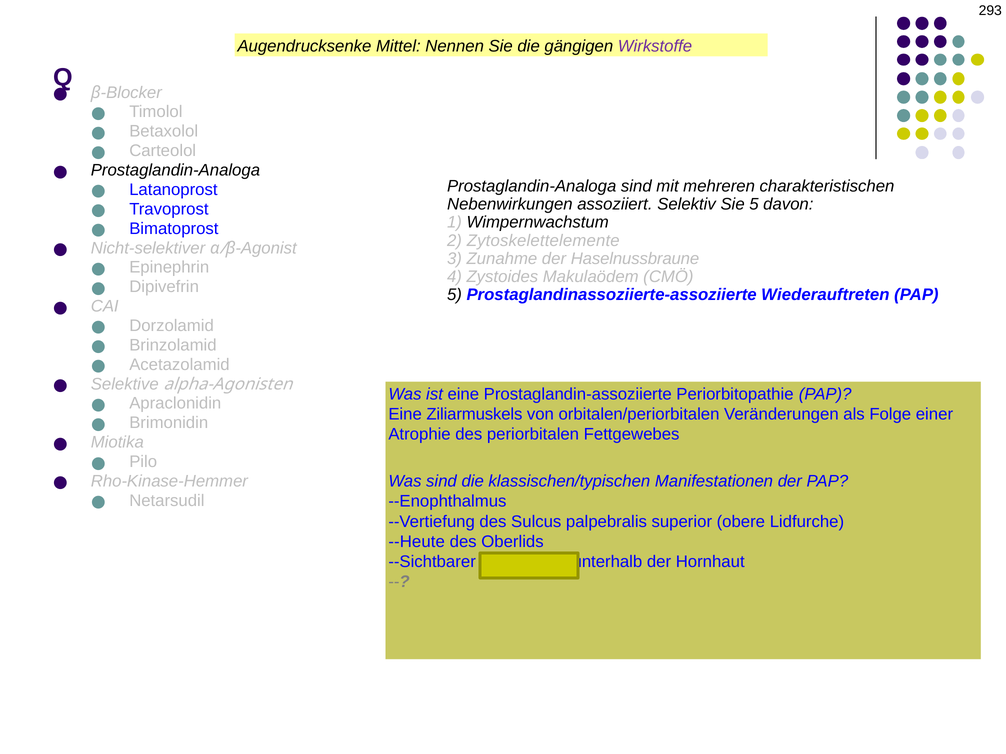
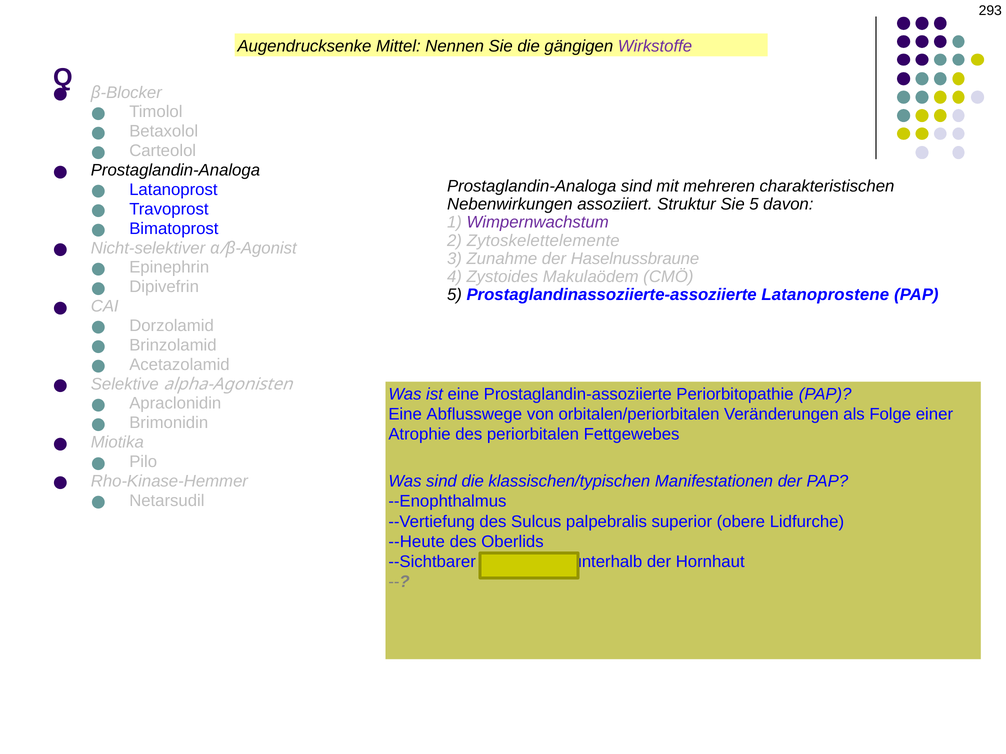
Selektiv: Selektiv -> Struktur (687, 205)
Wimpernwachstum colour: black -> purple (538, 223)
Wiederauftreten: Wiederauftreten -> Latanoprostene (825, 295)
Ziliarmuskels: Ziliarmuskels -> Abflusswege (474, 415)
